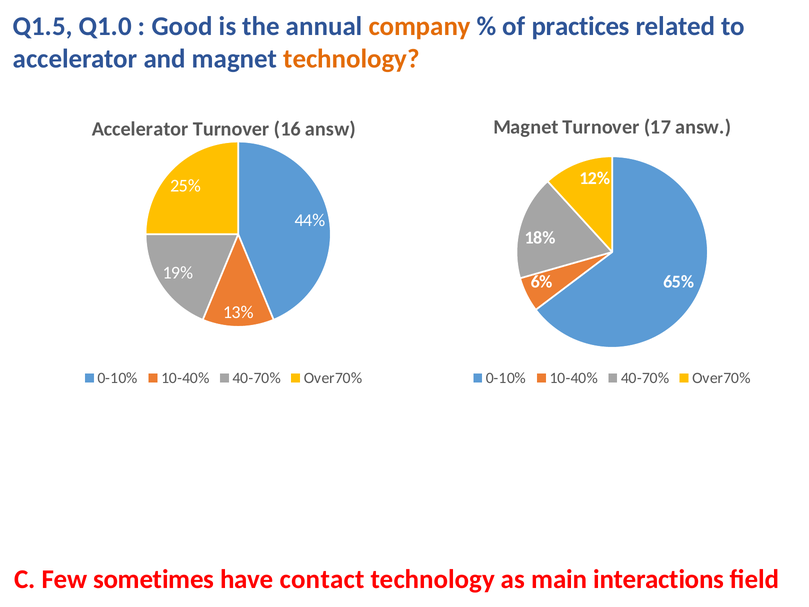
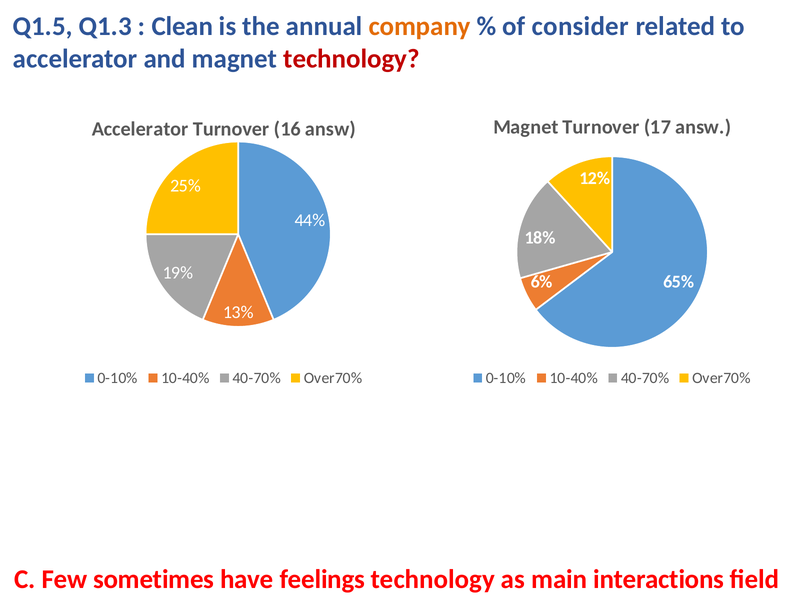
Q1.0: Q1.0 -> Q1.3 (105, 26)
Good: Good -> Clean (182, 26)
practices: practices -> consider (580, 26)
technology colour: orange -> red (351, 59)
contact: contact -> feelings (322, 579)
